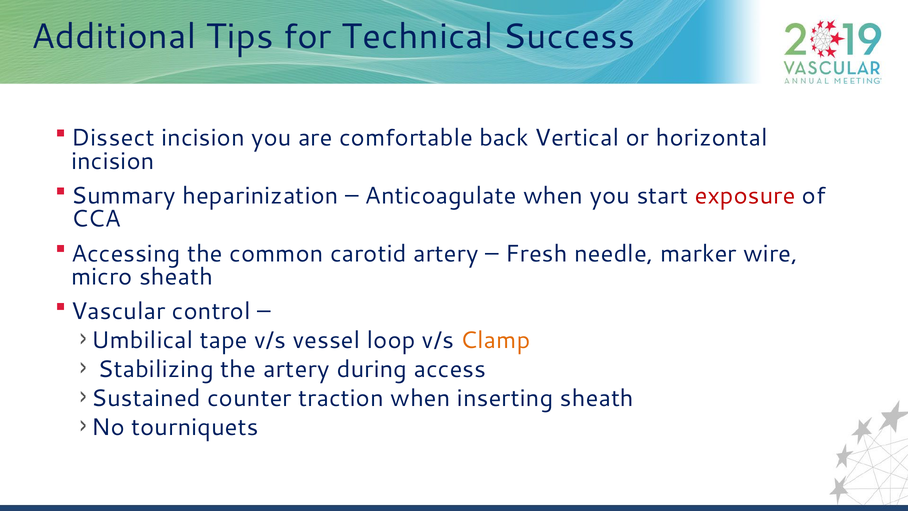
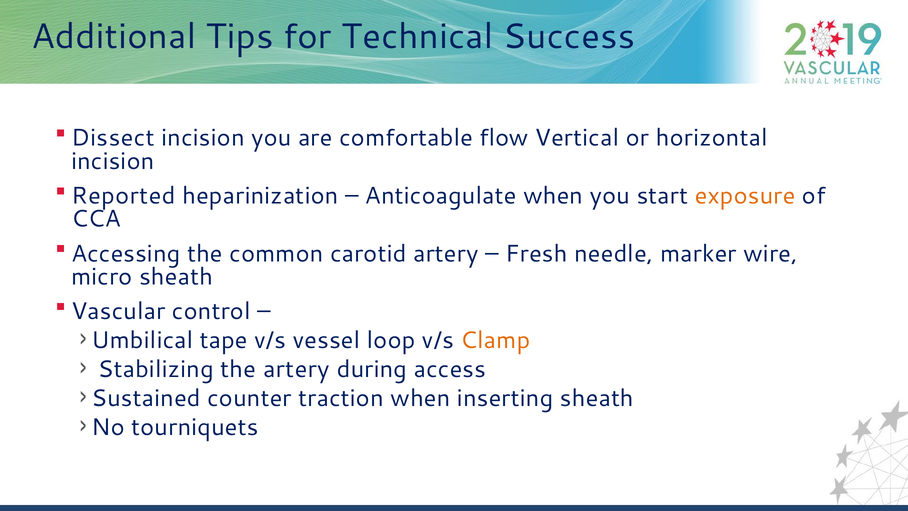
back: back -> flow (504, 138)
Summary: Summary -> Reported (123, 196)
exposure colour: red -> orange (745, 196)
